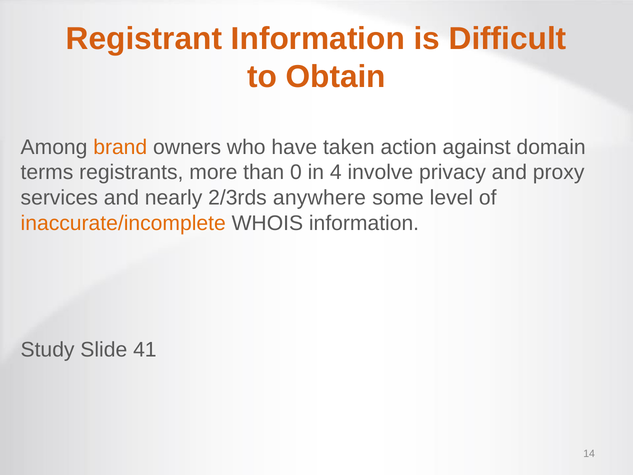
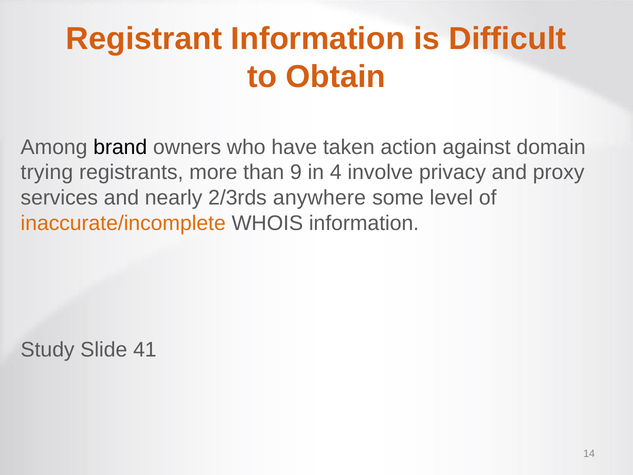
brand colour: orange -> black (120, 147)
terms: terms -> trying (47, 172)
0: 0 -> 9 (296, 172)
